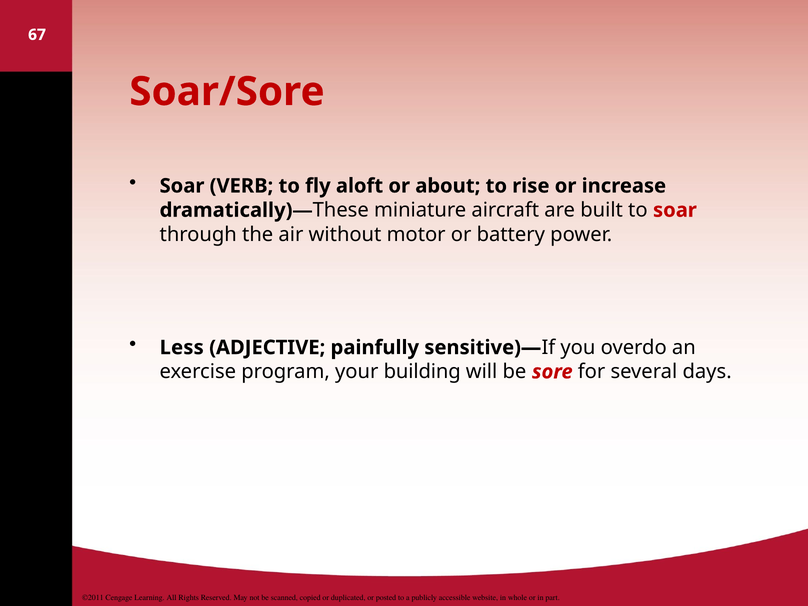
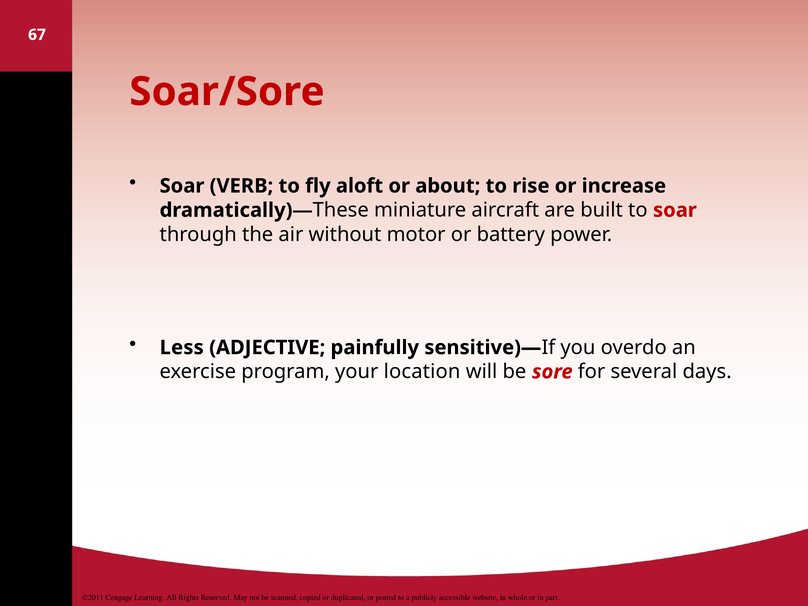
building: building -> location (422, 372)
